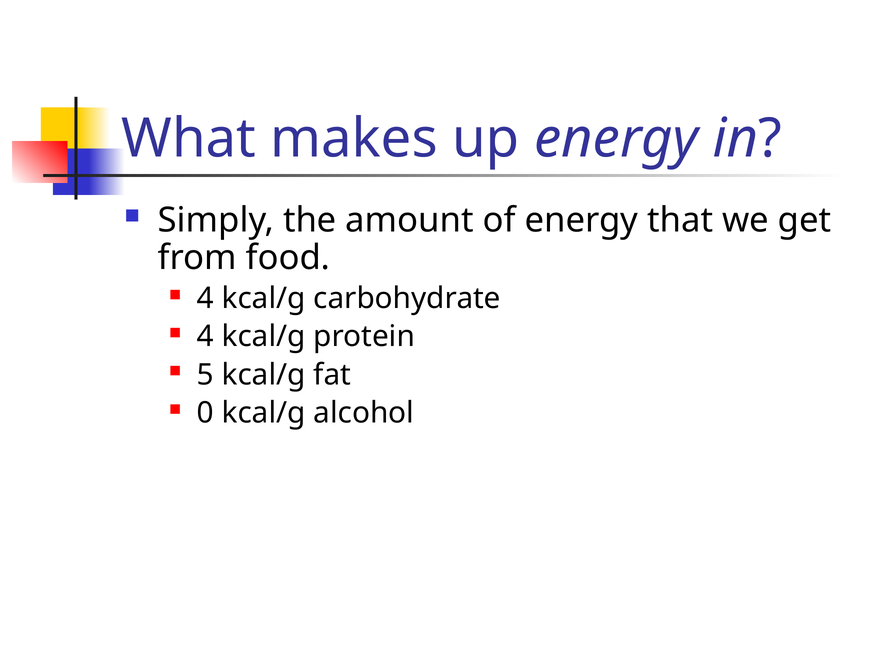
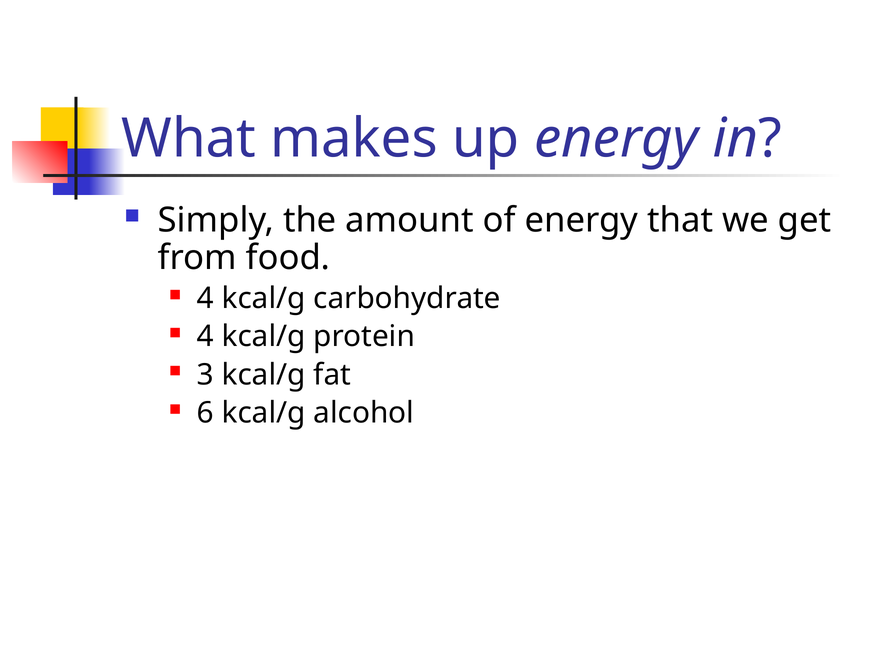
5: 5 -> 3 (206, 375)
0: 0 -> 6 (206, 413)
